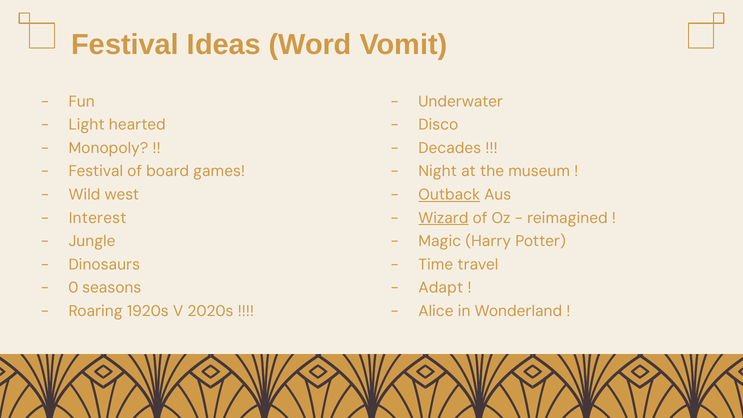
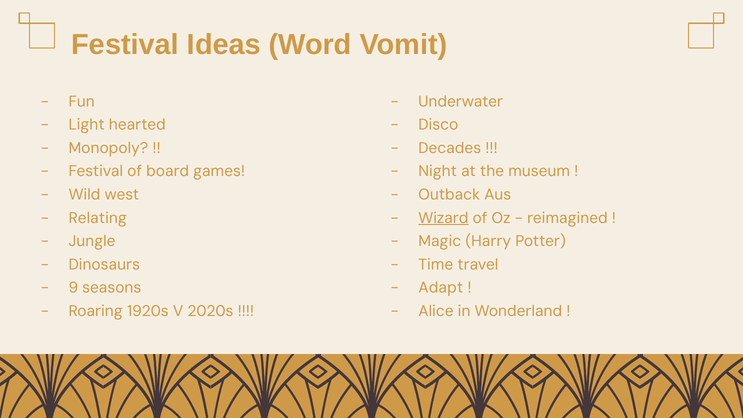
Outback underline: present -> none (449, 195)
Interest: Interest -> Relating (98, 218)
0: 0 -> 9 (73, 288)
